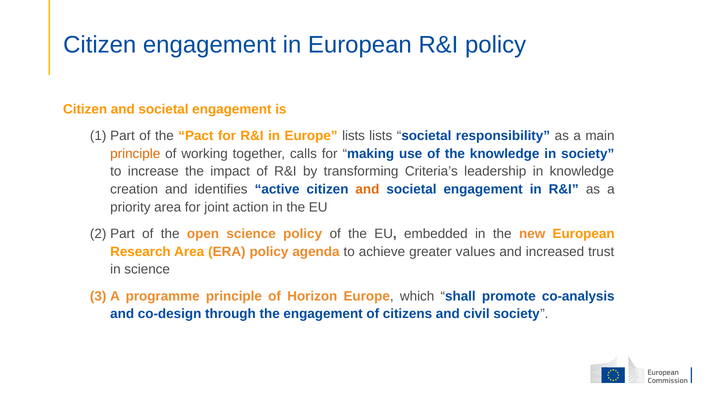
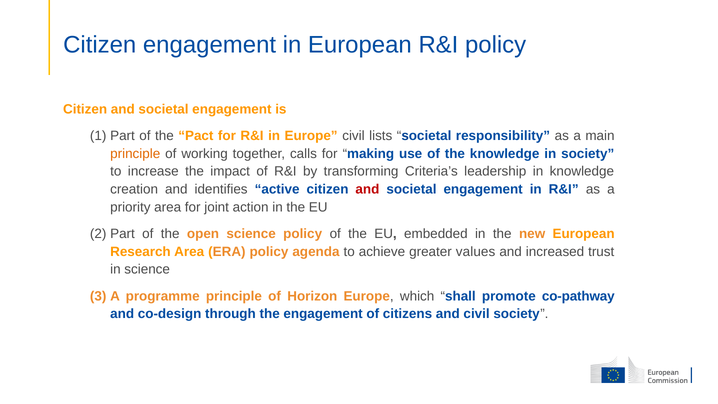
Europe lists: lists -> civil (353, 136)
and colour: orange -> red (367, 189)
co-analysis: co-analysis -> co-pathway (578, 296)
